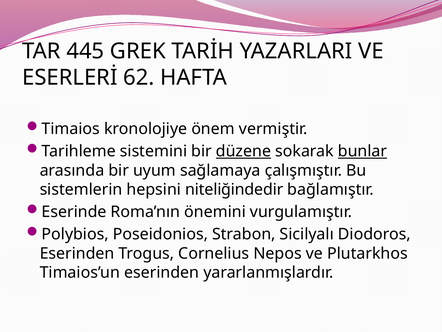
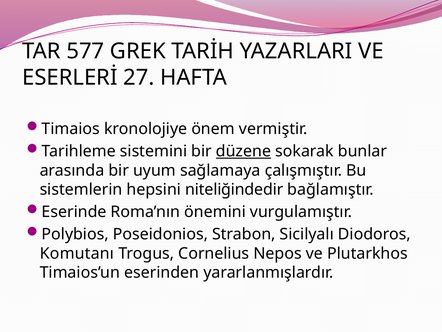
445: 445 -> 577 (85, 51)
62: 62 -> 27 (139, 78)
bunlar underline: present -> none (363, 151)
Eserinden: Eserinden -> Komutanı (77, 253)
